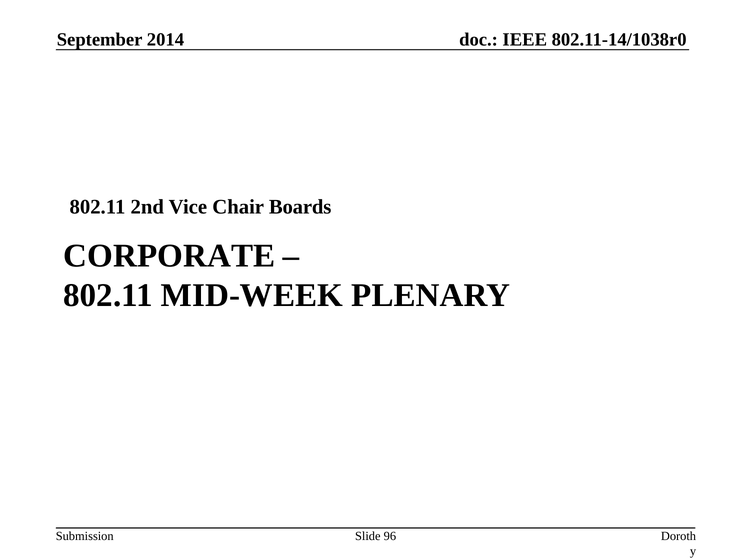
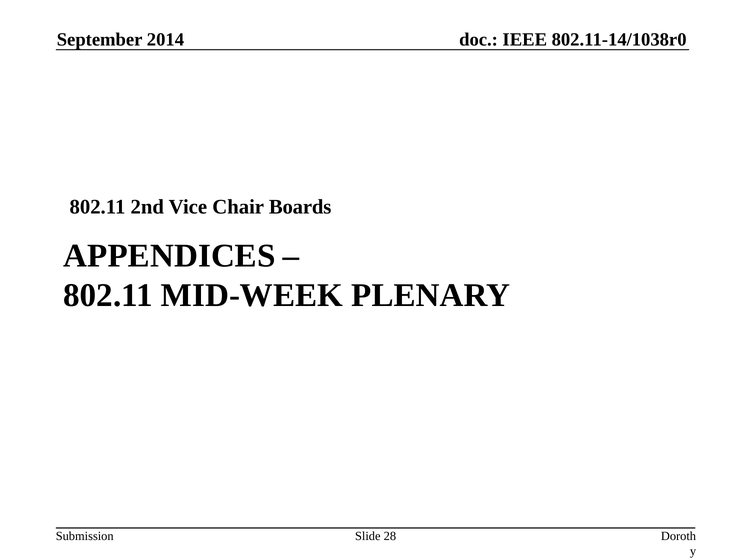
CORPORATE: CORPORATE -> APPENDICES (169, 256)
96: 96 -> 28 (390, 536)
